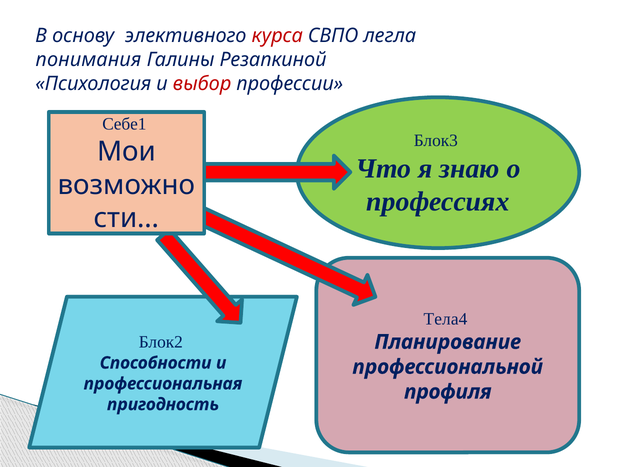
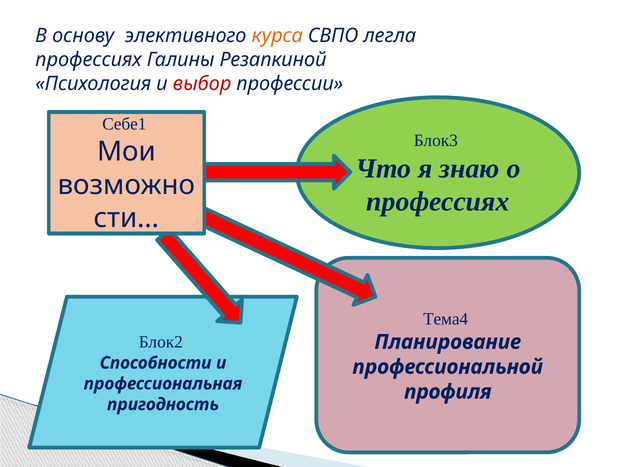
курса colour: red -> orange (277, 36)
понимания: понимания -> профессиях (88, 60)
Тела4: Тела4 -> Тема4 (446, 319)
